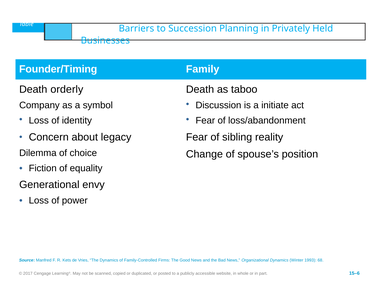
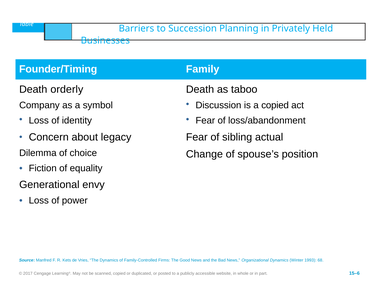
a initiate: initiate -> copied (275, 105)
reality: reality -> actual (269, 137)
